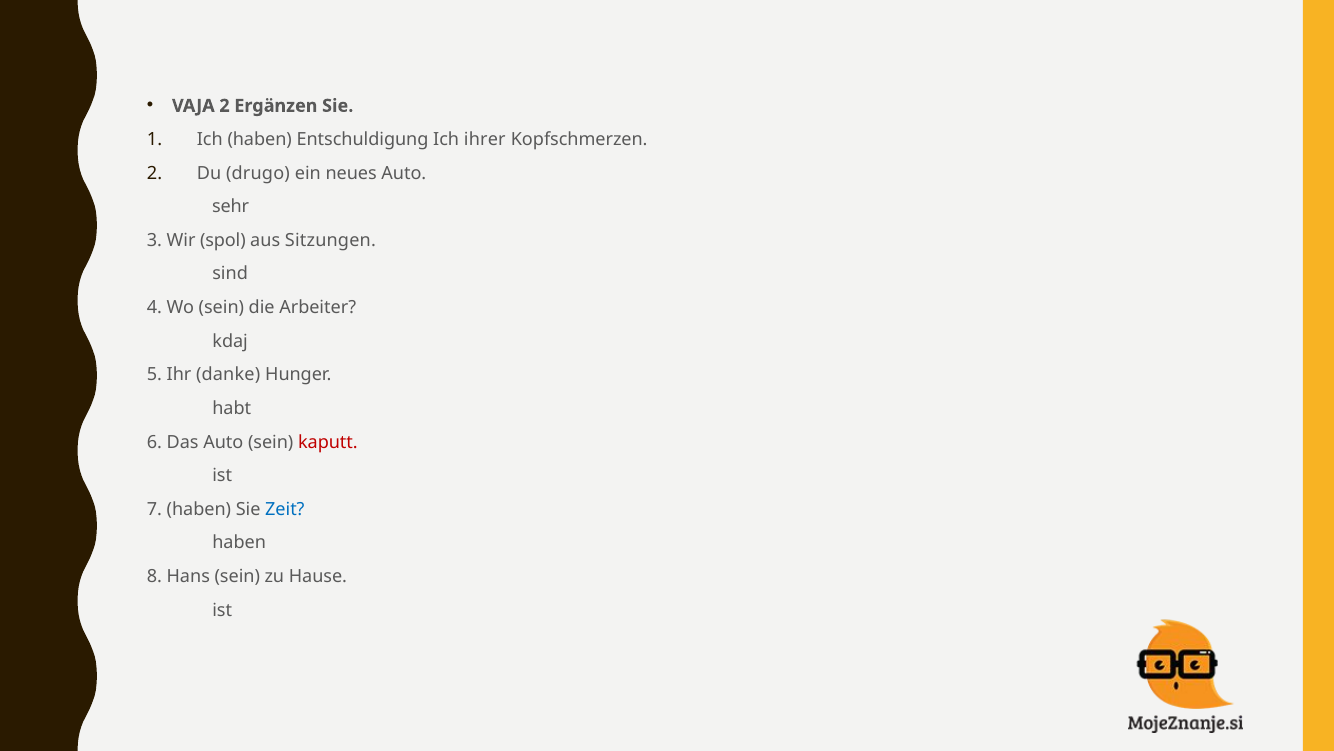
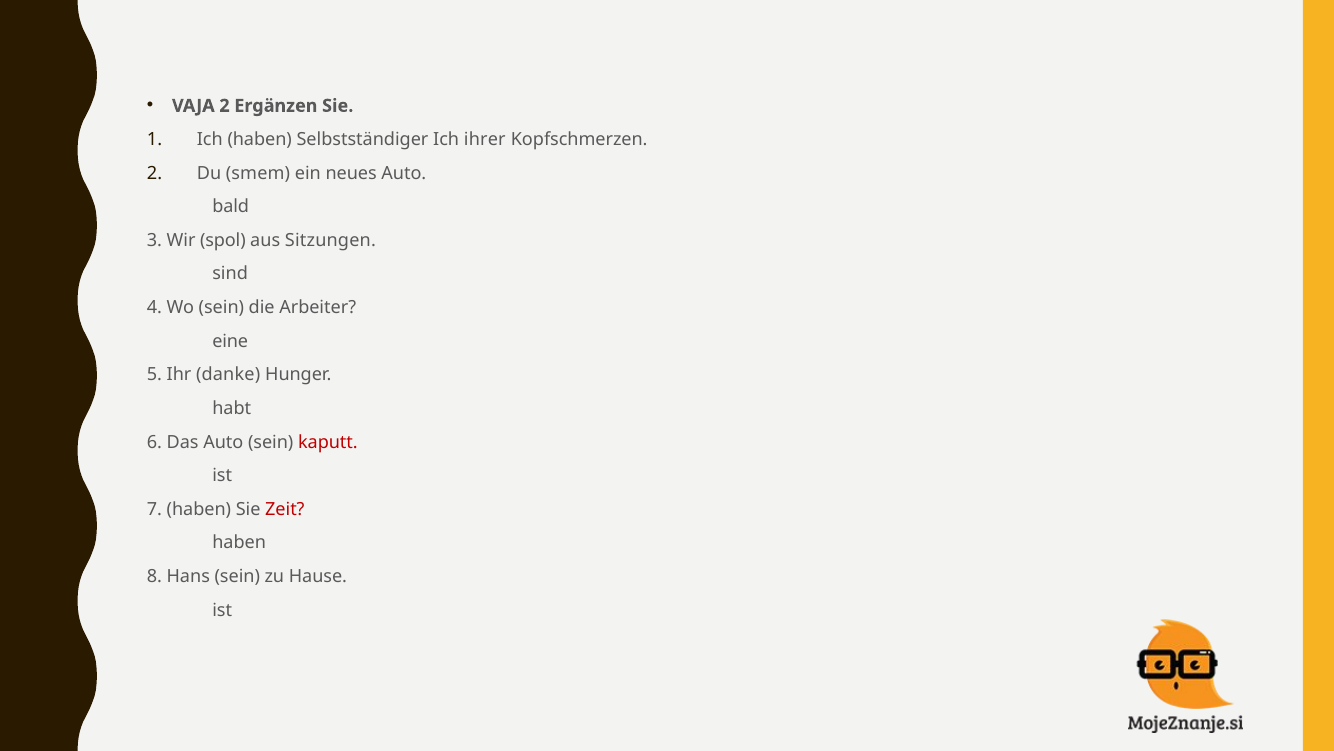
Entschuldigung: Entschuldigung -> Selbstständiger (362, 139)
drugo: drugo -> smem (258, 173)
sehr: sehr -> bald (231, 207)
kdaj: kdaj -> eine (230, 341)
Zeit colour: blue -> red (285, 509)
